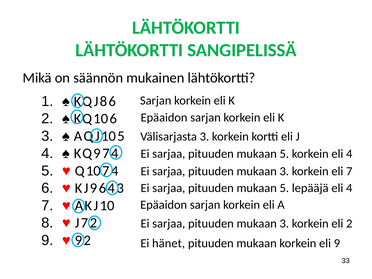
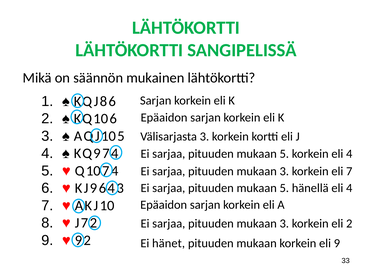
lepääjä: lepääjä -> hänellä (310, 188)
